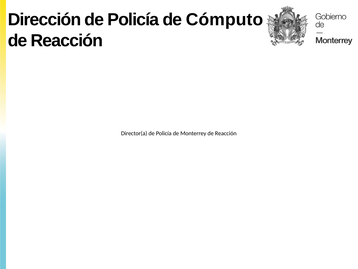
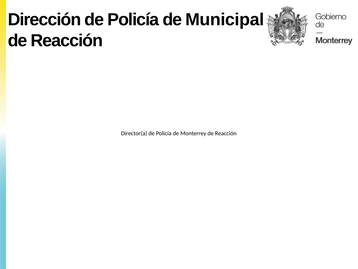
Cómputo: Cómputo -> Municipal (225, 20)
